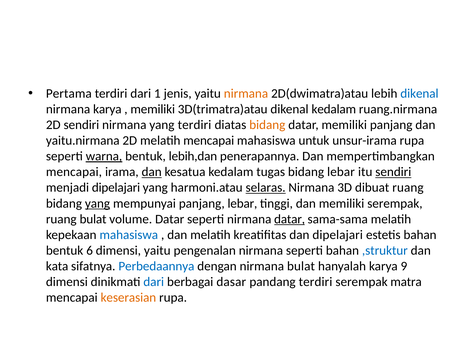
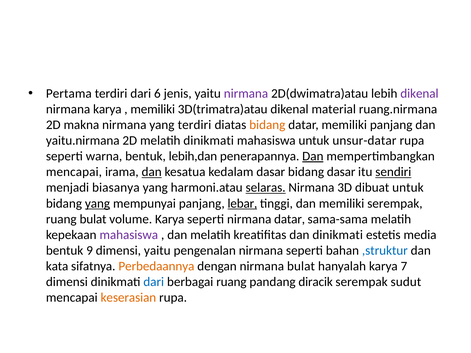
1: 1 -> 6 (157, 94)
nirmana colour: orange -> purple (246, 94)
dikenal colour: blue -> purple (419, 94)
dikenal kedalam: kedalam -> material (334, 109)
2D sendiri: sendiri -> makna (81, 125)
melatih mencapai: mencapai -> dinikmati (209, 141)
unsur-irama: unsur-irama -> unsur-datar (364, 141)
warna underline: present -> none (104, 156)
Dan underline: none -> present (313, 156)
kedalam tugas: tugas -> dasar (271, 172)
bidang lebar: lebar -> dasar (341, 172)
menjadi dipelajari: dipelajari -> biasanya (116, 188)
dibuat ruang: ruang -> untuk (408, 188)
lebar underline: none -> present (242, 203)
volume Datar: Datar -> Karya (170, 219)
datar underline: present -> none (290, 219)
mahasiswa colour: blue -> purple (129, 235)
dan dipelajari: dipelajari -> dinikmati (338, 235)
estetis bahan: bahan -> media (420, 235)
6: 6 -> 9 (90, 251)
Perbedaannya colour: blue -> orange (156, 266)
9: 9 -> 7 (404, 266)
berbagai dasar: dasar -> ruang (231, 282)
pandang terdiri: terdiri -> diracik (316, 282)
matra: matra -> sudut (406, 282)
